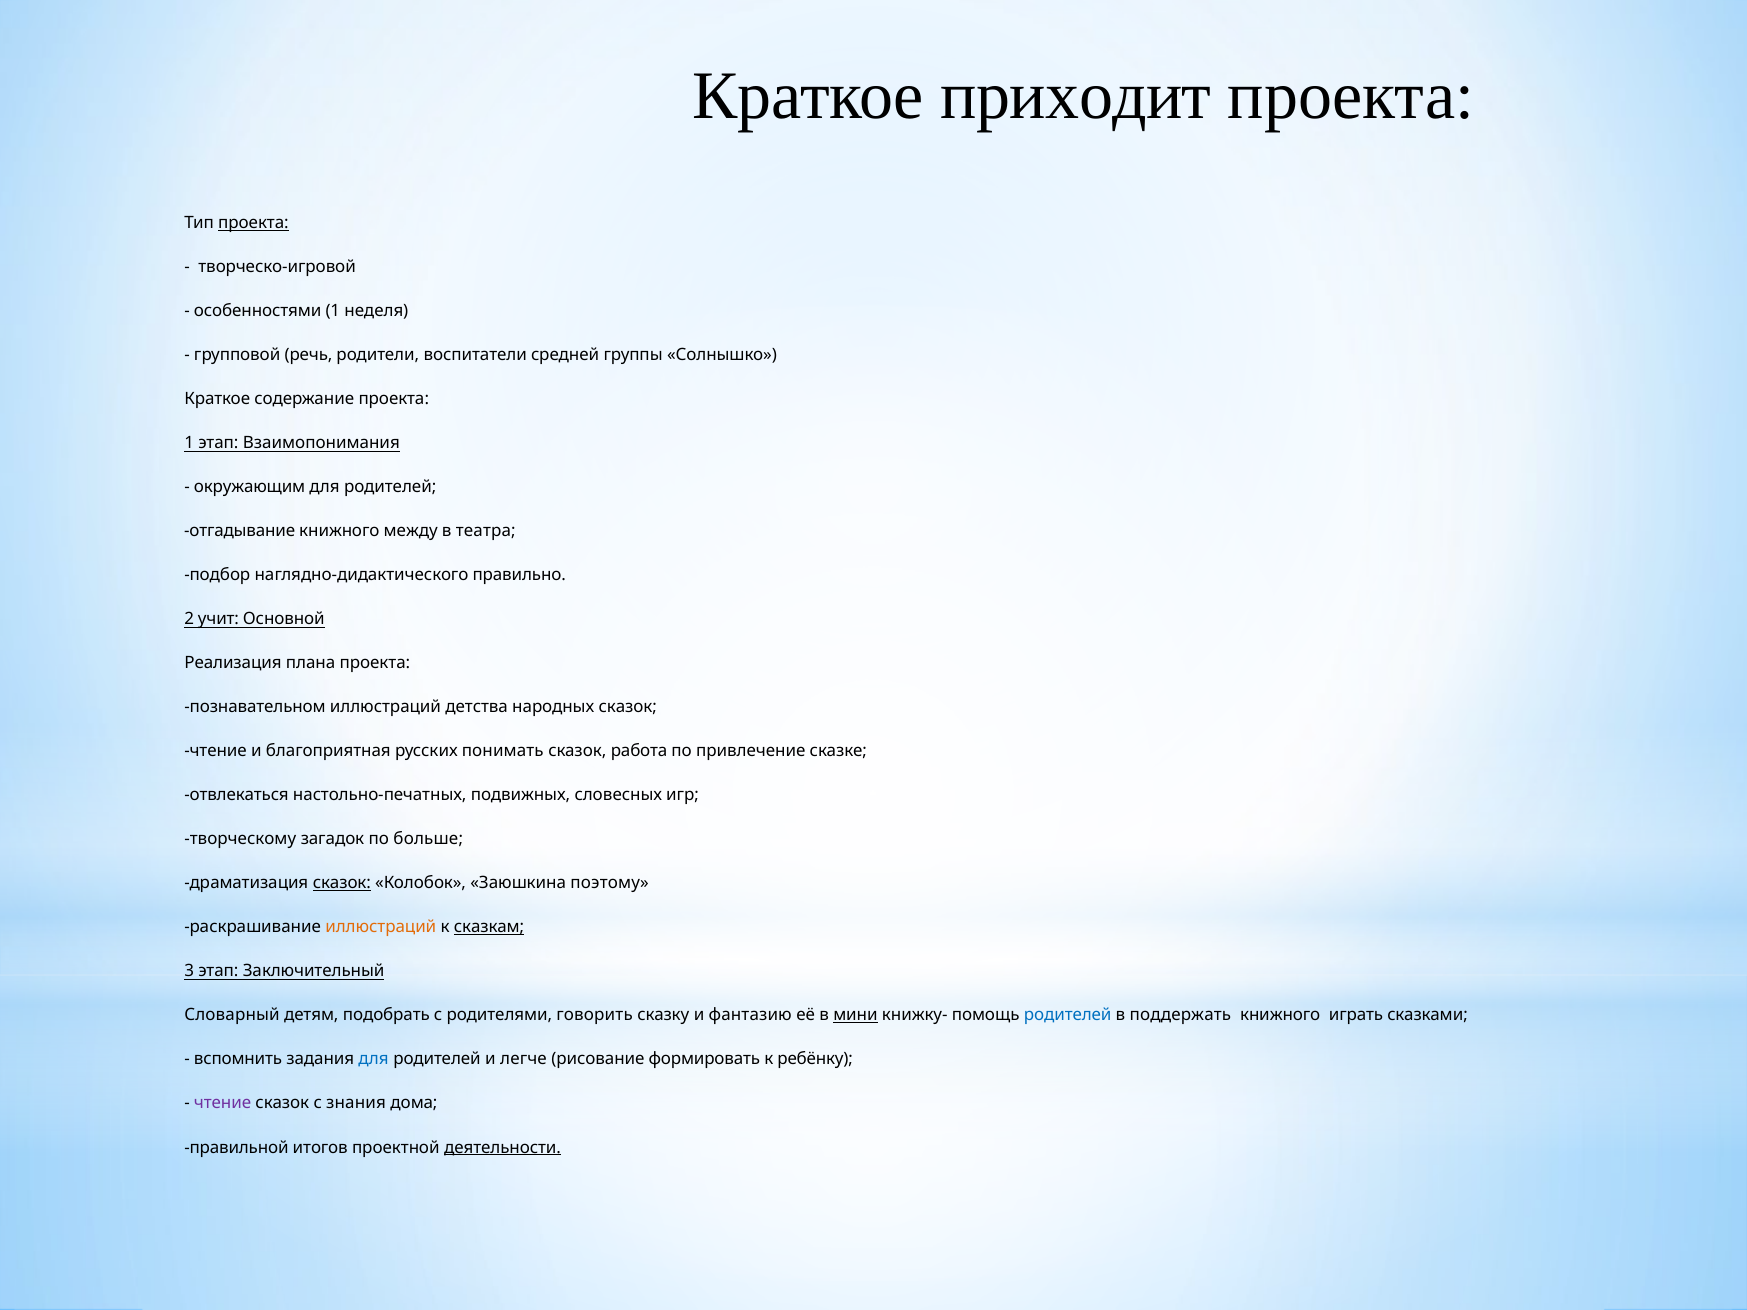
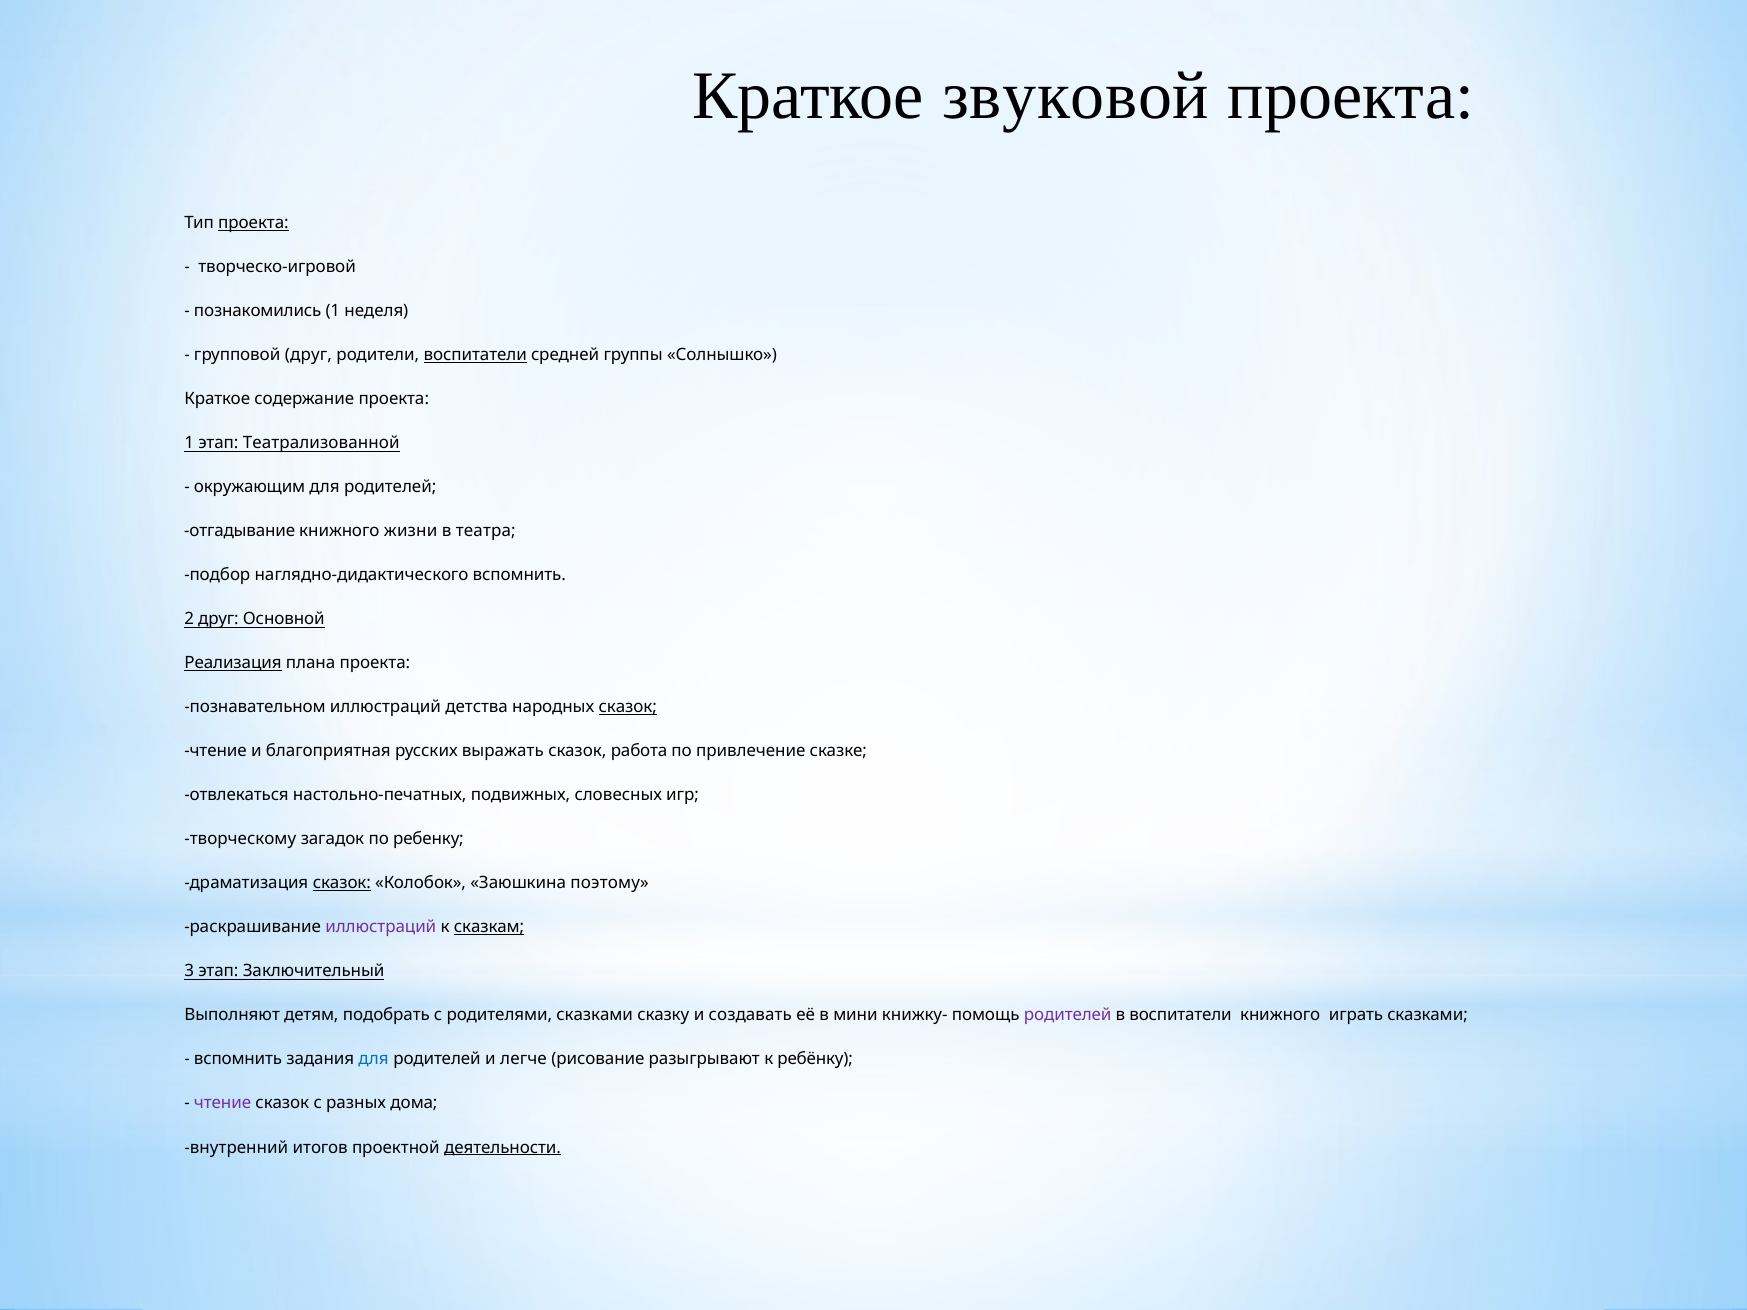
приходит: приходит -> звуковой (1076, 96)
особенностями: особенностями -> познакомились (258, 311)
групповой речь: речь -> друг (308, 355)
воспитатели underline: none -> present (475, 355)
Взаимопонимания: Взаимопонимания -> Театрализованной (321, 443)
между: между -> жизни (411, 531)
наглядно-дидактического правильно: правильно -> вспомнить (519, 575)
2 учит: учит -> друг (218, 619)
Реализация underline: none -> present (233, 663)
сказок underline: none -> present (628, 707)
понимать: понимать -> выражать (503, 751)
больше: больше -> ребенку (428, 839)
иллюстраций colour: orange -> purple (381, 928)
Словарный: Словарный -> Выполняют (232, 1016)
родителями говорить: говорить -> сказками (595, 1016)
фантазию: фантазию -> создавать (750, 1016)
мини underline: present -> none (855, 1016)
родителей colour: blue -> purple (1068, 1016)
в поддержать: поддержать -> воспитатели (1181, 1016)
формировать: формировать -> разыгрывают (704, 1060)
знания: знания -> разных (356, 1104)
правильной: правильной -> внутренний (236, 1148)
